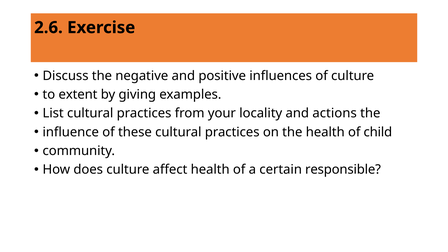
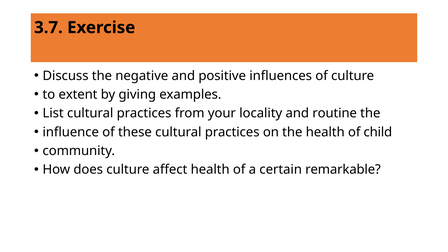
2.6: 2.6 -> 3.7 (48, 28)
actions: actions -> routine (335, 113)
responsible: responsible -> remarkable (343, 170)
